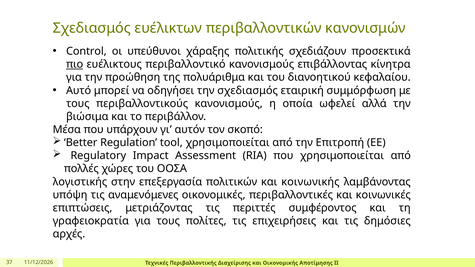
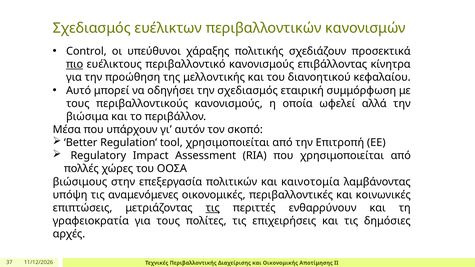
πολυάριθμα: πολυάριθμα -> μελλοντικής (214, 77)
λογιστικής: λογιστικής -> βιώσιμους (80, 182)
κοινωνικής: κοινωνικής -> καινοτομία (310, 182)
τις underline: none -> present (213, 208)
συμφέροντος: συμφέροντος -> ενθαρρύνουν (323, 208)
